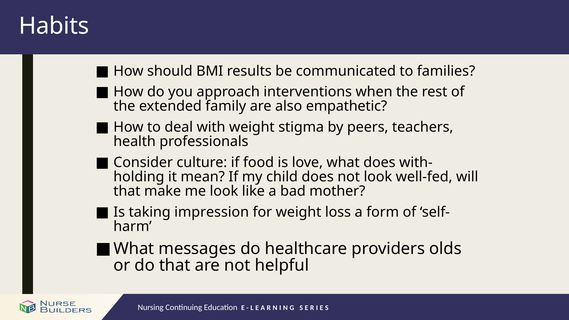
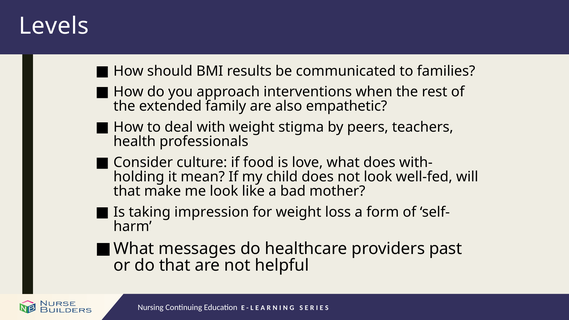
Habits: Habits -> Levels (54, 26)
olds: olds -> past (446, 249)
